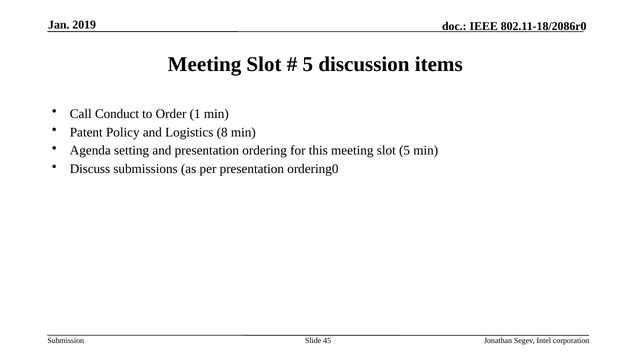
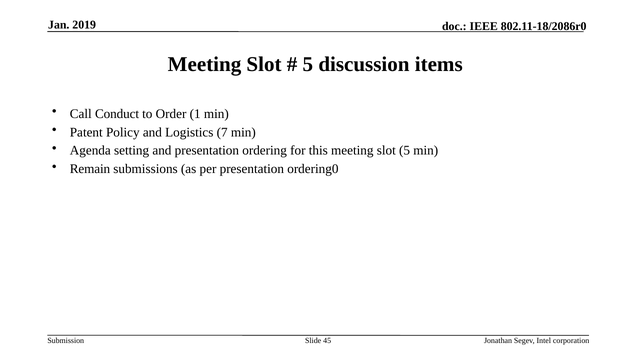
8: 8 -> 7 (222, 132)
Discuss: Discuss -> Remain (90, 169)
